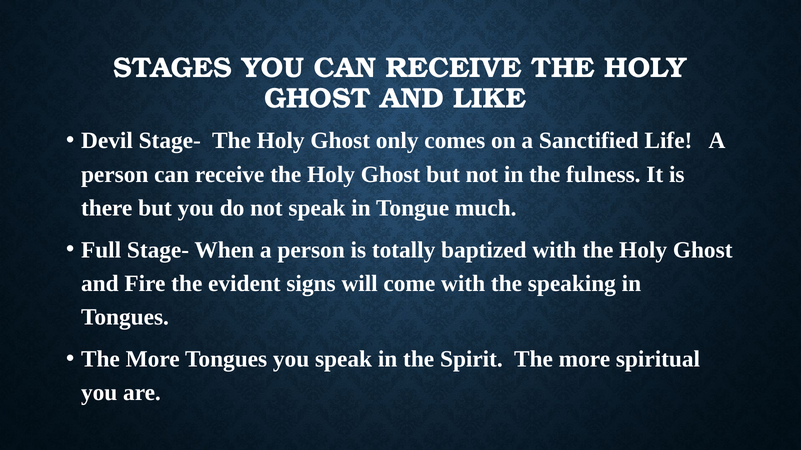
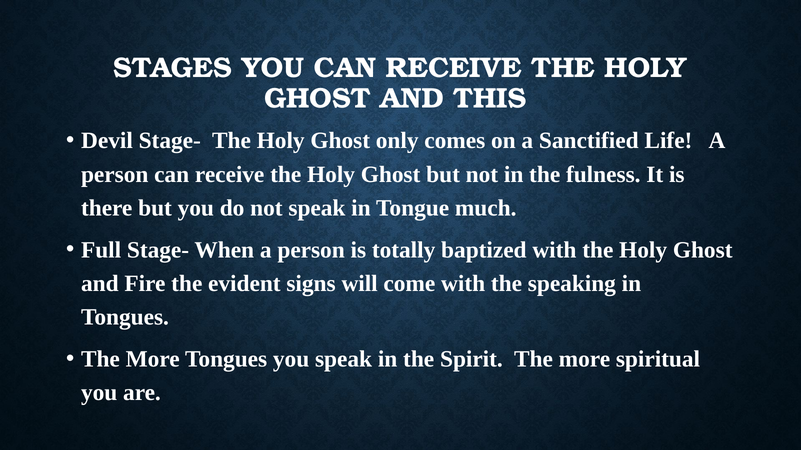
LIKE: LIKE -> THIS (490, 99)
